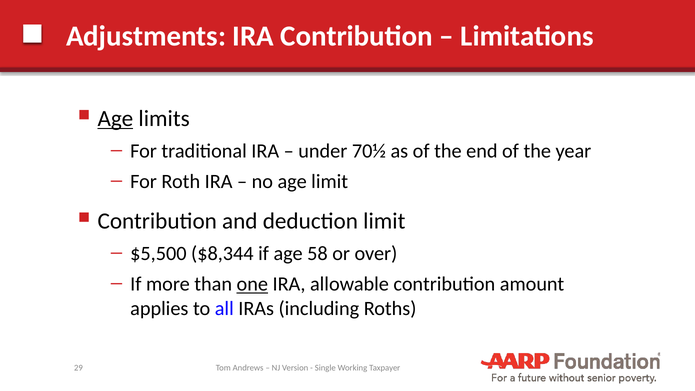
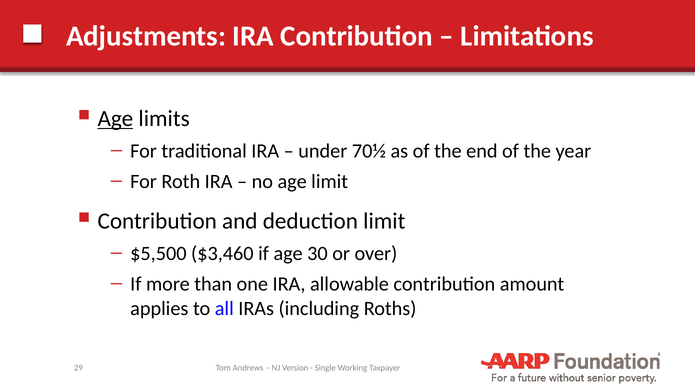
$8,344: $8,344 -> $3,460 (222, 253)
58: 58 -> 30 (317, 253)
one underline: present -> none (252, 284)
